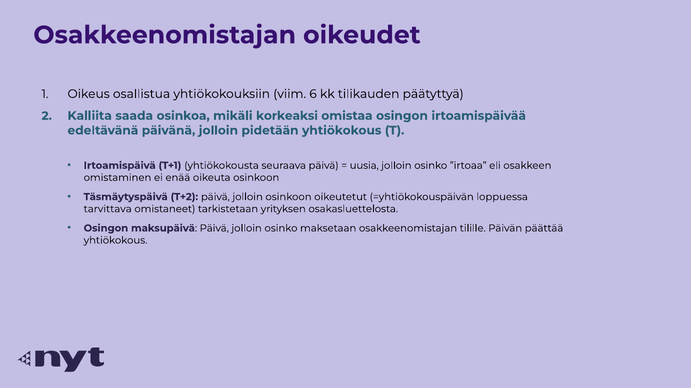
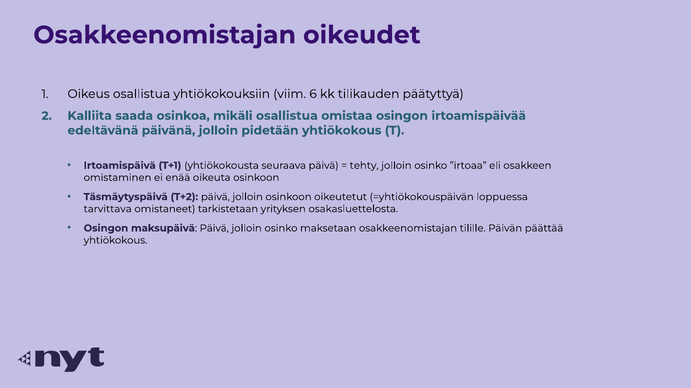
mikäli korkeaksi: korkeaksi -> osallistua (287, 116)
uusia: uusia -> tehty (364, 166)
